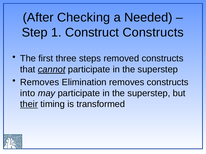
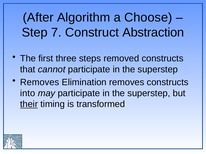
Checking: Checking -> Algorithm (84, 17)
Needed: Needed -> Choose (148, 17)
1: 1 -> 7 (56, 33)
Construct Constructs: Constructs -> Abstraction (153, 33)
cannot underline: present -> none (52, 70)
